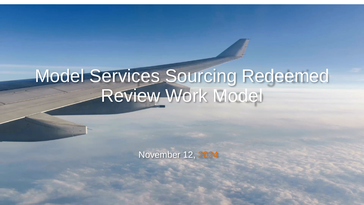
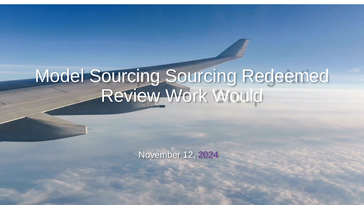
Model Services: Services -> Sourcing (125, 76)
Work Model: Model -> Would (238, 96)
2024 colour: orange -> purple (208, 155)
